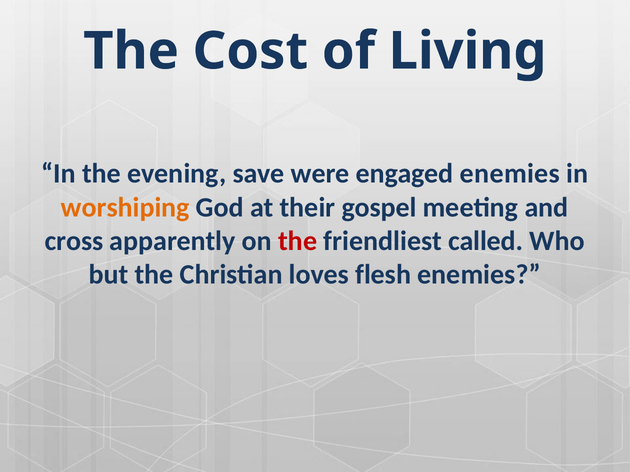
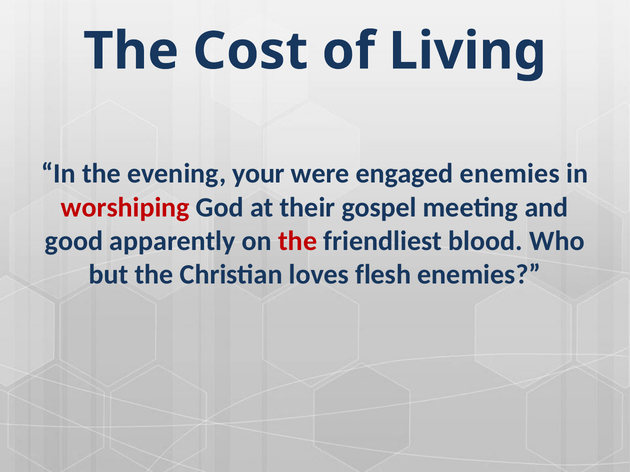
save: save -> your (259, 174)
worshiping colour: orange -> red (125, 207)
cross: cross -> good (74, 241)
called: called -> blood (485, 241)
